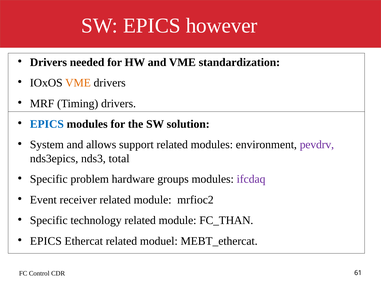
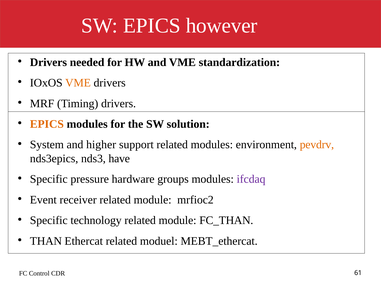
EPICS colour: blue -> orange (47, 124)
allows: allows -> higher (101, 145)
pevdrv colour: purple -> orange (317, 145)
total: total -> have (119, 158)
problem: problem -> pressure (90, 179)
EPICS: EPICS -> THAN (46, 241)
